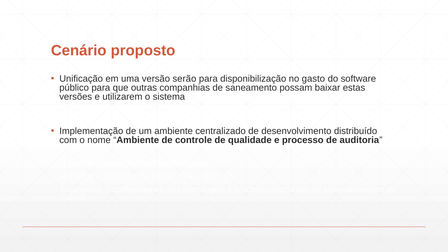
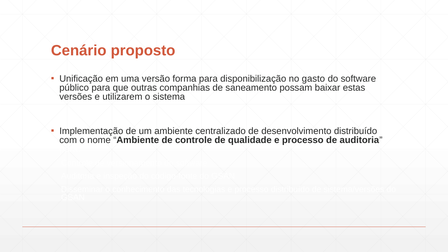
serão: serão -> forma (184, 79)
